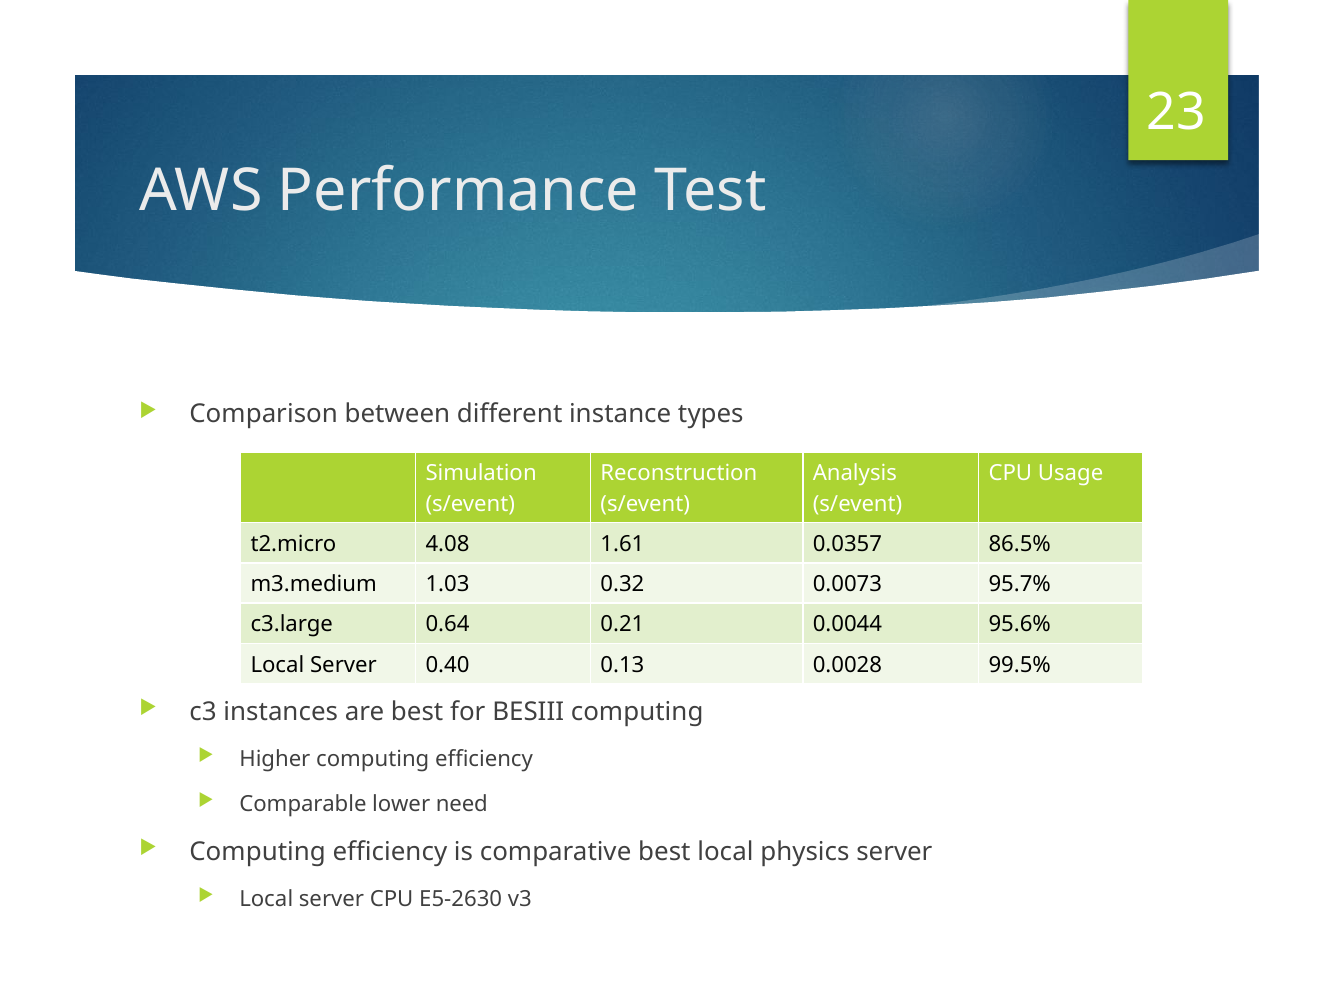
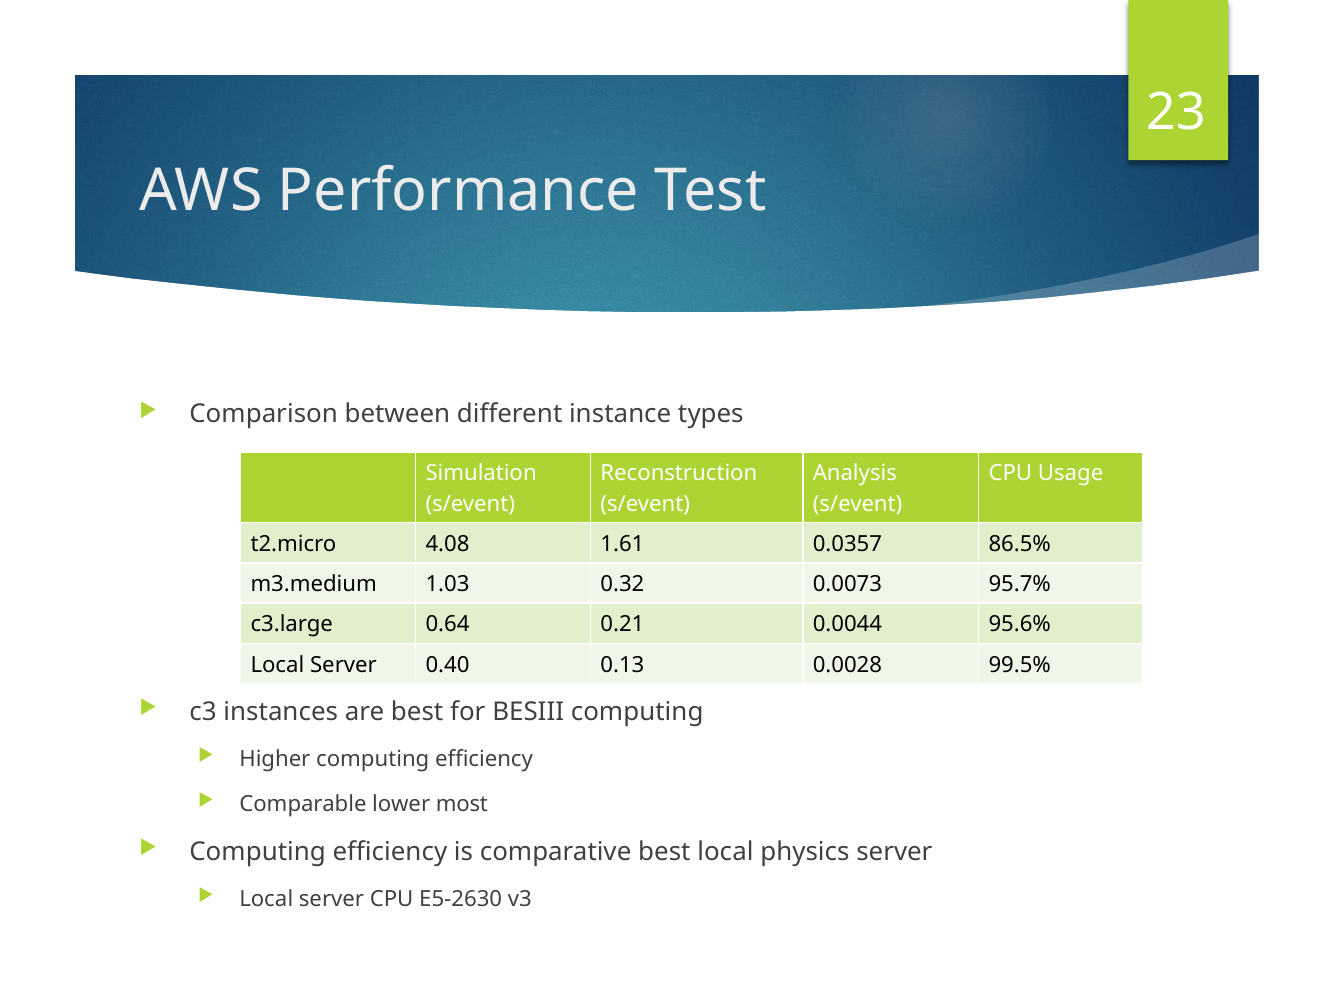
need: need -> most (462, 804)
